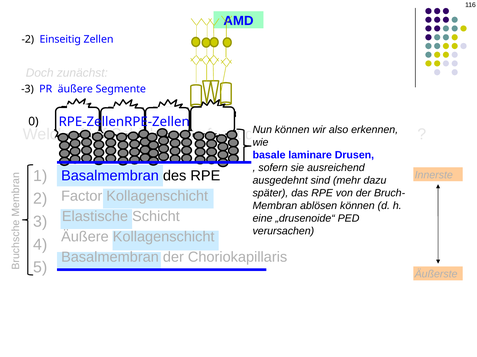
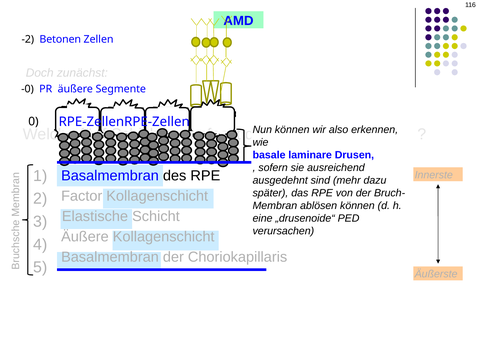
Einseitig: Einseitig -> Betonen (60, 39)
-3: -3 -> -0 (27, 89)
